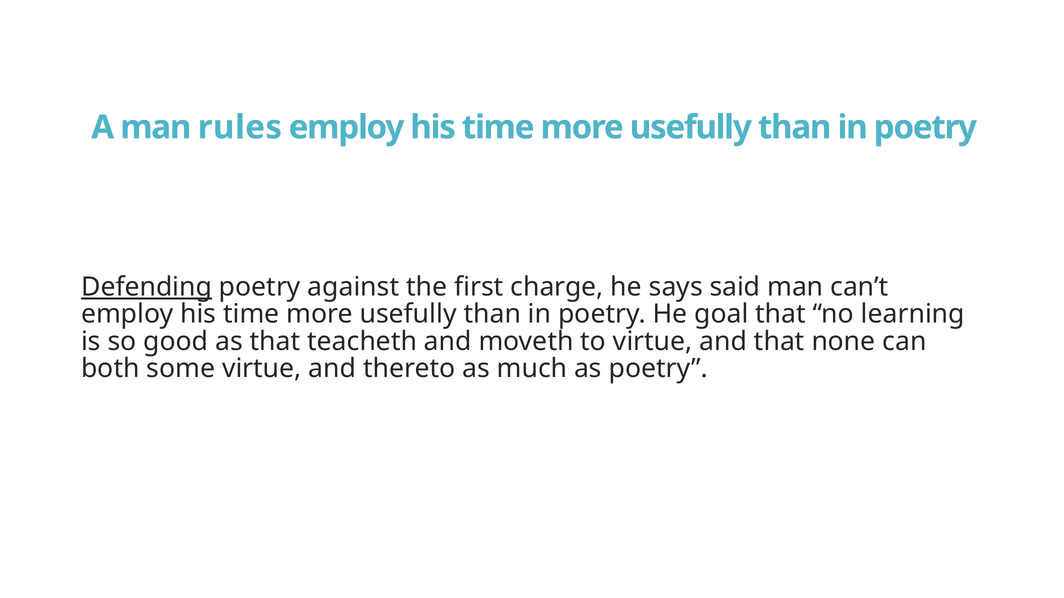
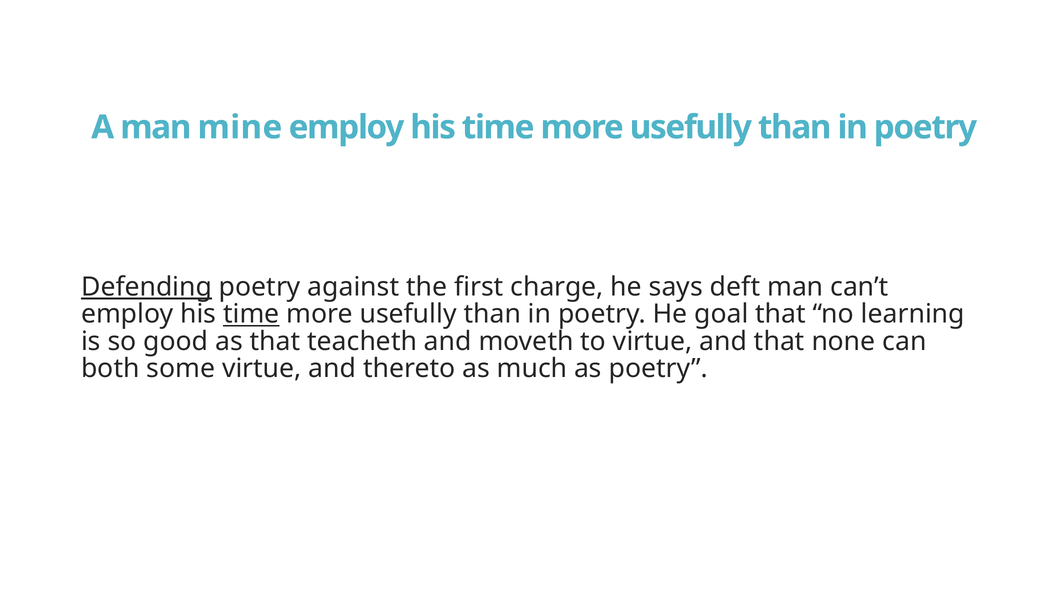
rules: rules -> mine (240, 127)
said: said -> deft (735, 287)
time underline: none -> present (251, 314)
